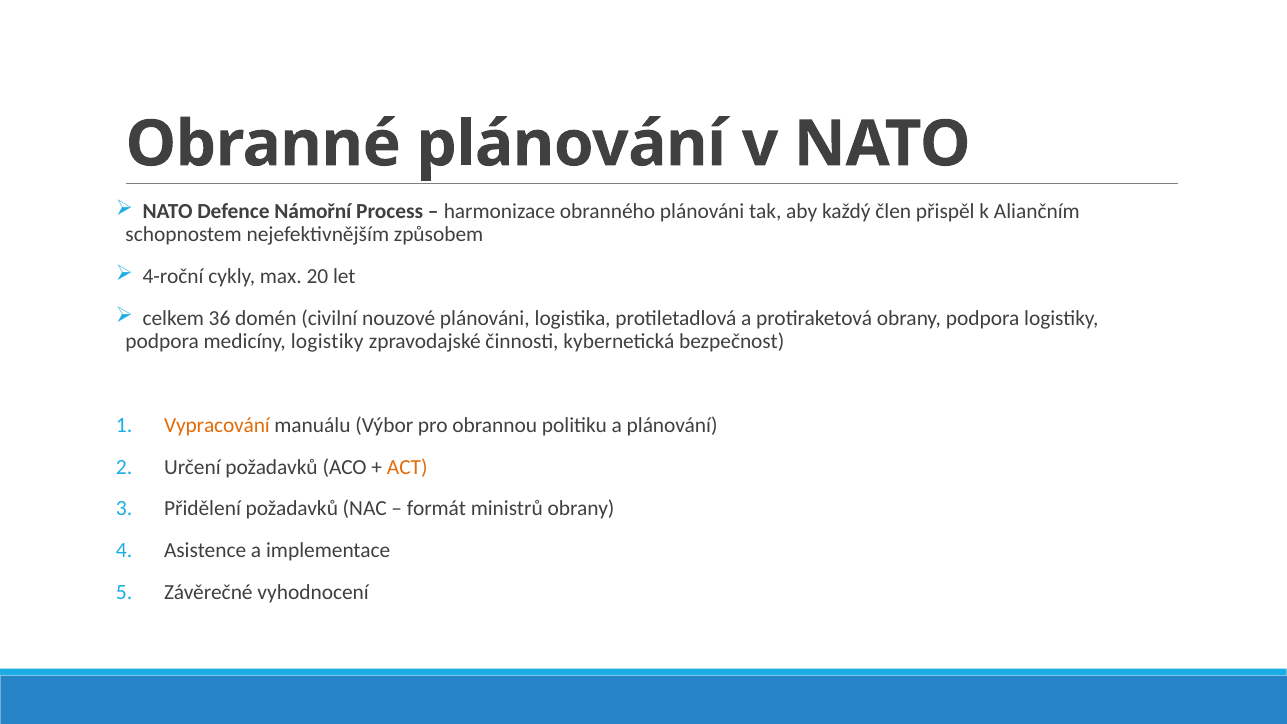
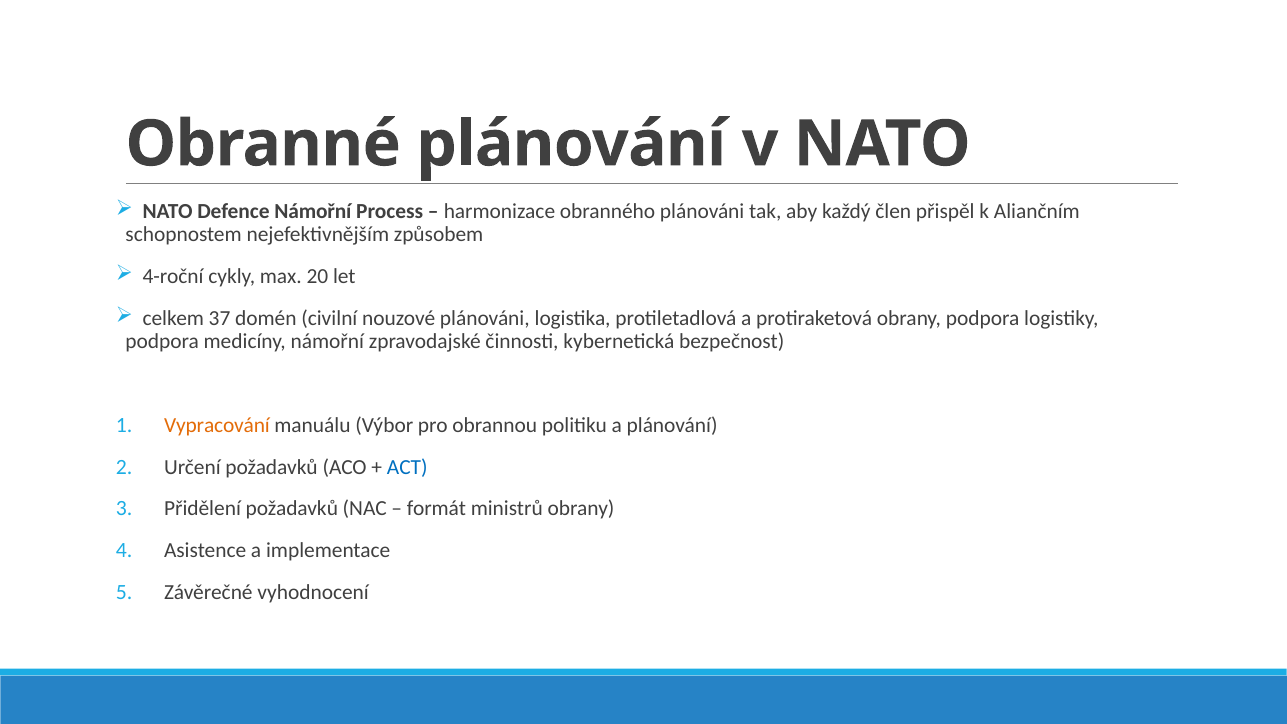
36: 36 -> 37 (220, 318)
medicíny logistiky: logistiky -> námořní (327, 341)
ACT colour: orange -> blue (407, 467)
